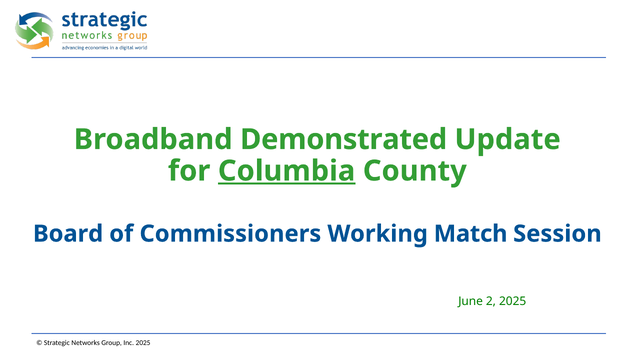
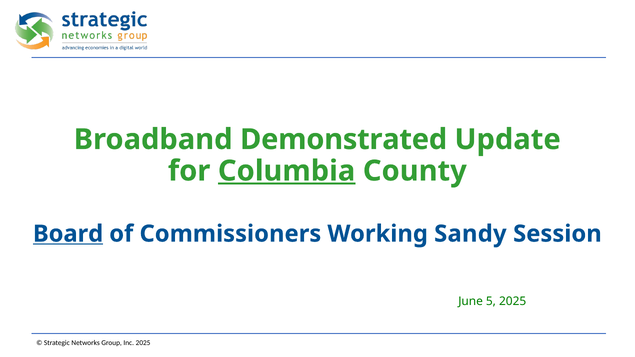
Board underline: none -> present (68, 234)
Match: Match -> Sandy (470, 234)
2: 2 -> 5 (491, 301)
